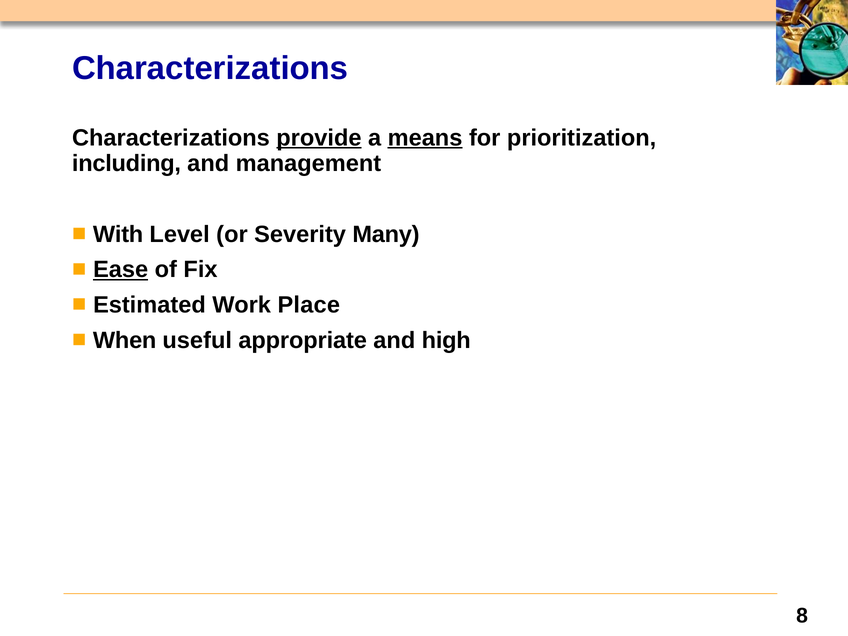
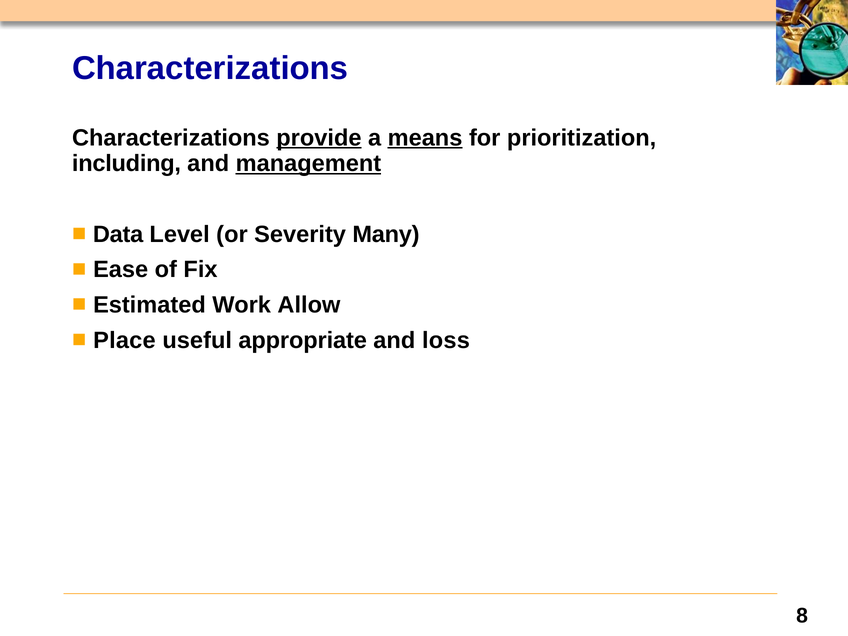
management underline: none -> present (308, 164)
With: With -> Data (118, 234)
Ease underline: present -> none (121, 270)
Place: Place -> Allow (309, 305)
When: When -> Place (124, 340)
high: high -> loss (446, 340)
